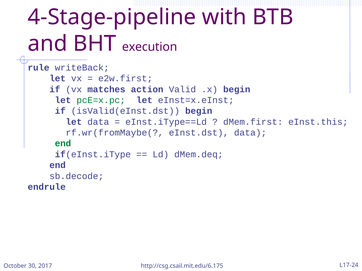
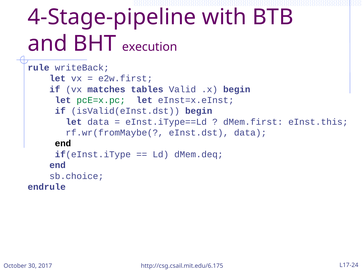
action: action -> tables (147, 89)
end colour: green -> black (63, 144)
sb.decode: sb.decode -> sb.choice (77, 176)
